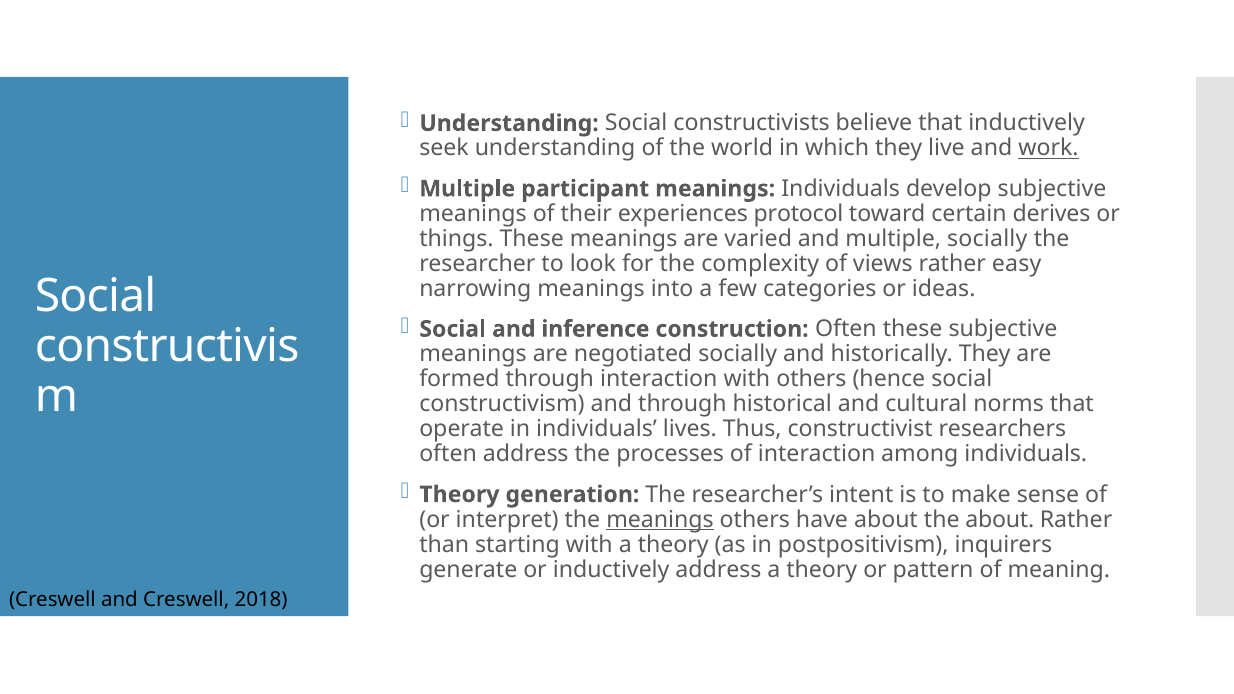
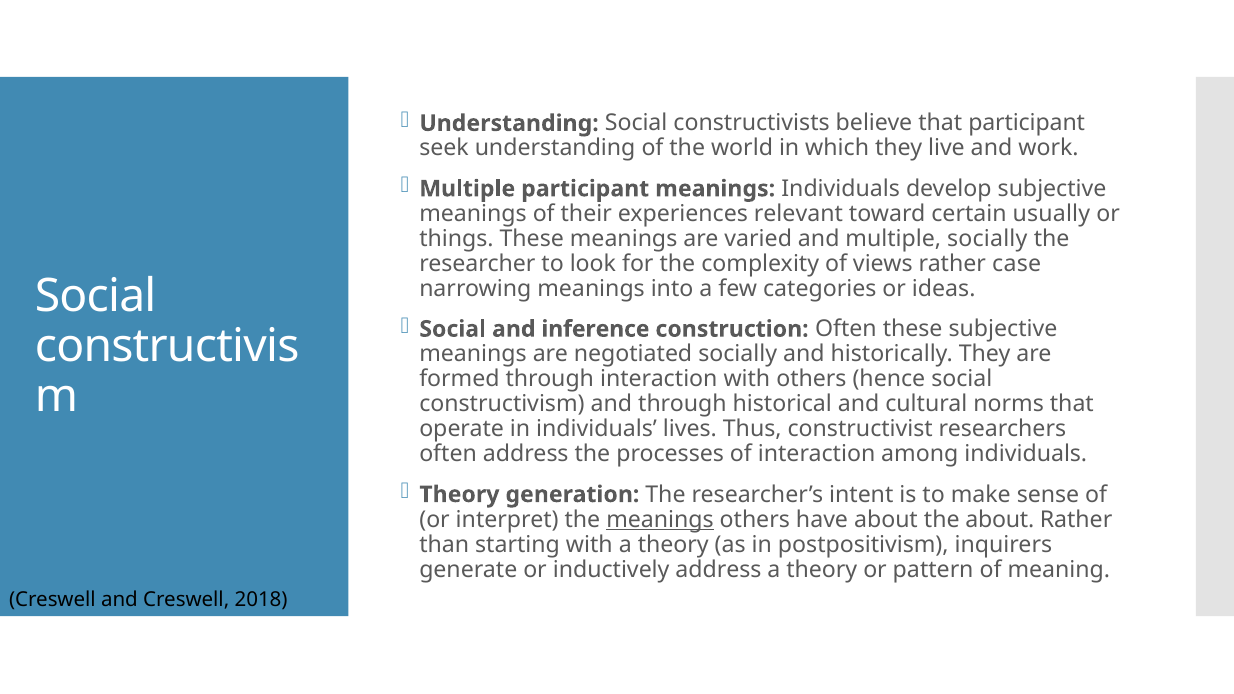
that inductively: inductively -> participant (1027, 123)
work underline: present -> none (1048, 148)
protocol: protocol -> relevant (798, 214)
derives: derives -> usually (1051, 214)
easy: easy -> case (1017, 264)
